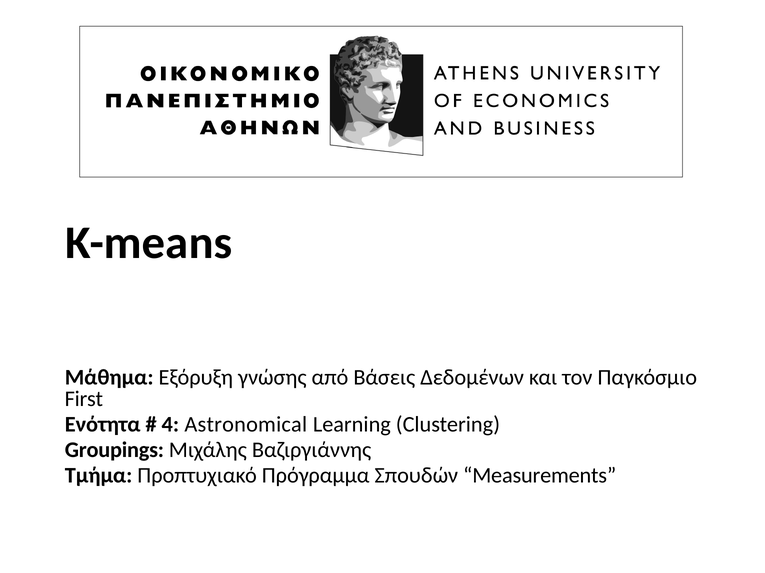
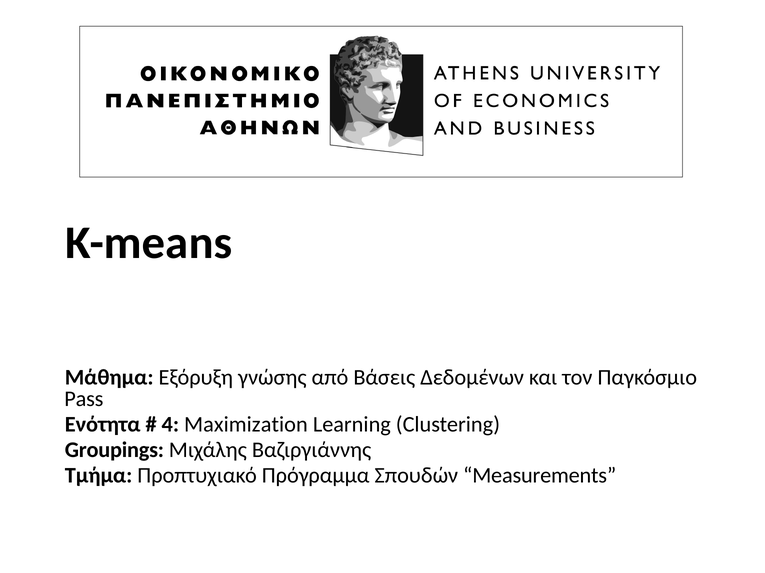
First: First -> Pass (84, 399)
Astronomical: Astronomical -> Maximization (246, 425)
